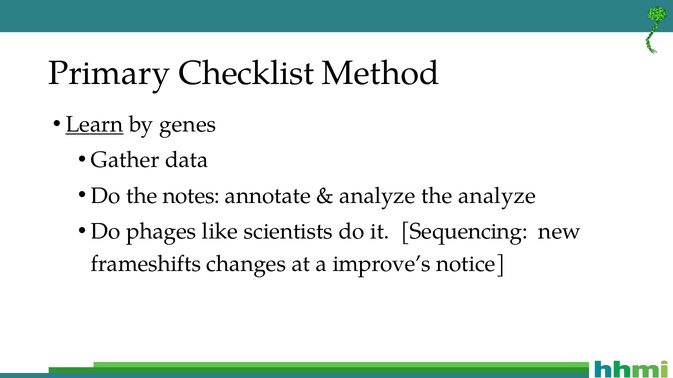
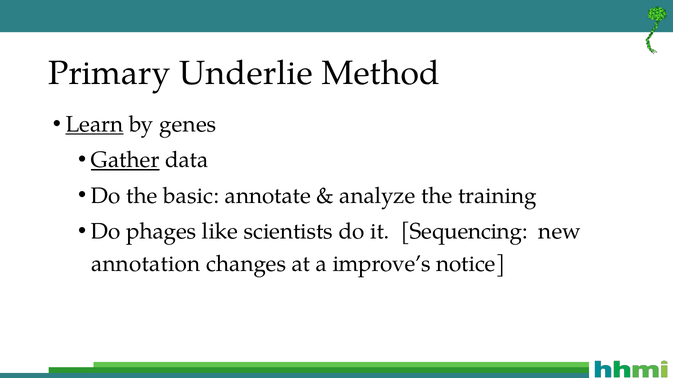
Checklist: Checklist -> Underlie (246, 73)
Gather underline: none -> present (125, 160)
notes: notes -> basic (191, 196)
the analyze: analyze -> training (497, 196)
frameshifts: frameshifts -> annotation (146, 264)
